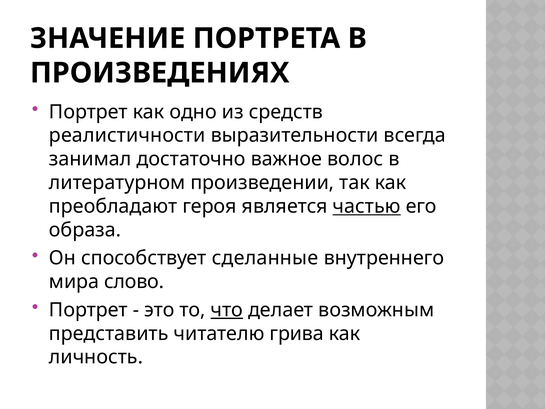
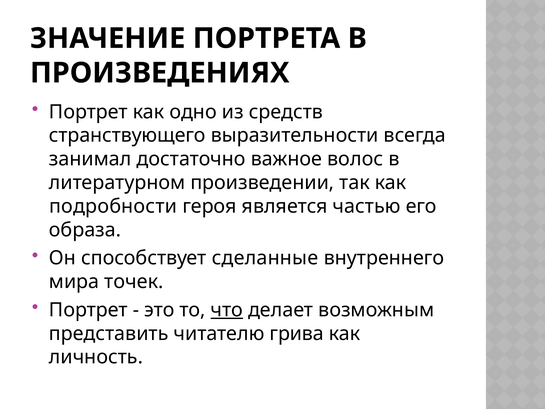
реалистичности: реалистичности -> странствующего (127, 135)
преобладают: преобладают -> подробности (113, 206)
частью underline: present -> none (367, 206)
слово: слово -> точек (134, 282)
